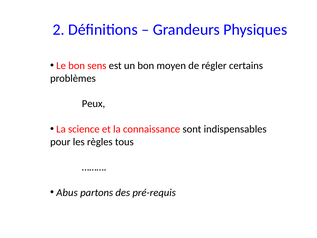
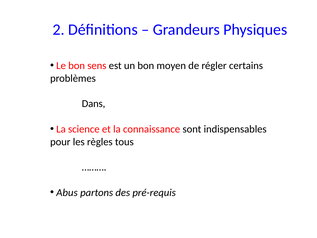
Peux: Peux -> Dans (94, 104)
